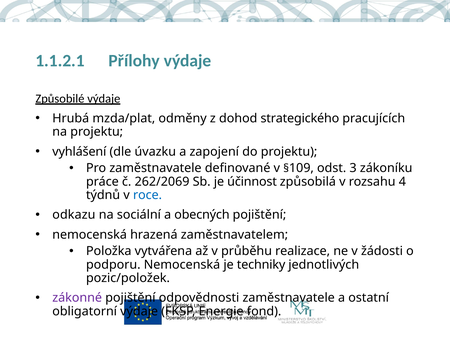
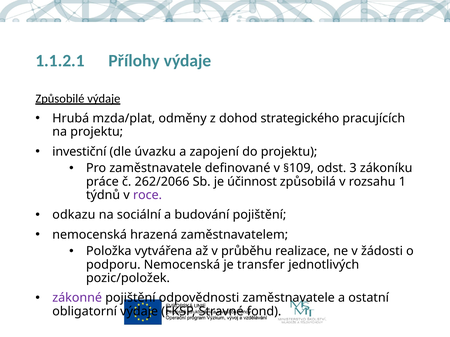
vyhlášení: vyhlášení -> investiční (79, 152)
262/2069: 262/2069 -> 262/2066 (162, 182)
4: 4 -> 1 (402, 182)
roce colour: blue -> purple (147, 195)
obecných: obecných -> budování (202, 215)
techniky: techniky -> transfer (261, 265)
Energie: Energie -> Stravné (221, 312)
